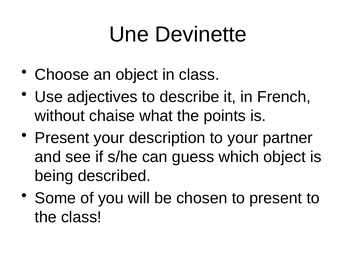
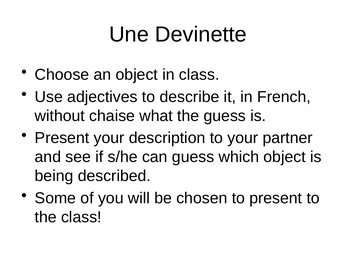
the points: points -> guess (225, 116)
